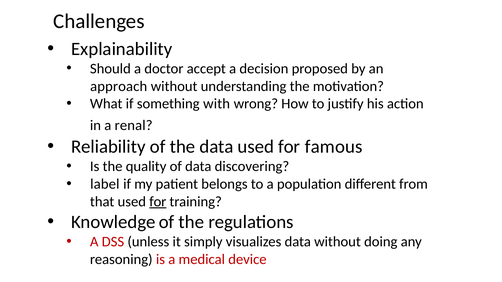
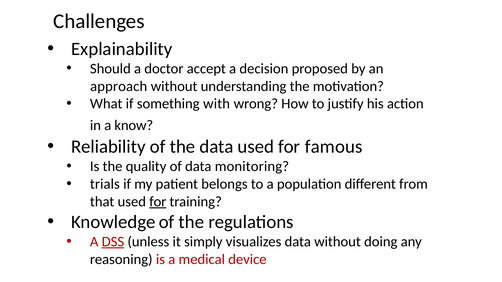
renal: renal -> know (134, 126)
discovering: discovering -> monitoring (252, 167)
label: label -> trials (105, 184)
DSS underline: none -> present (113, 242)
